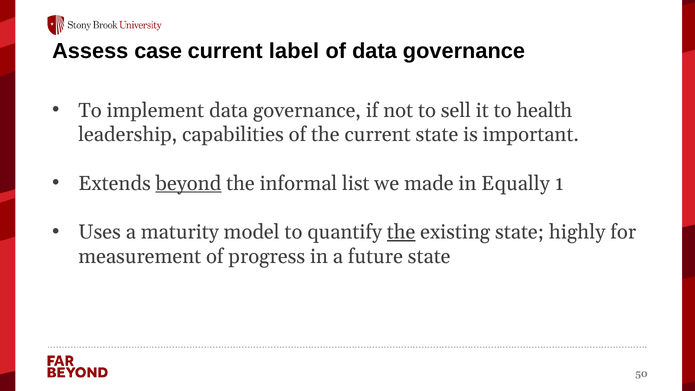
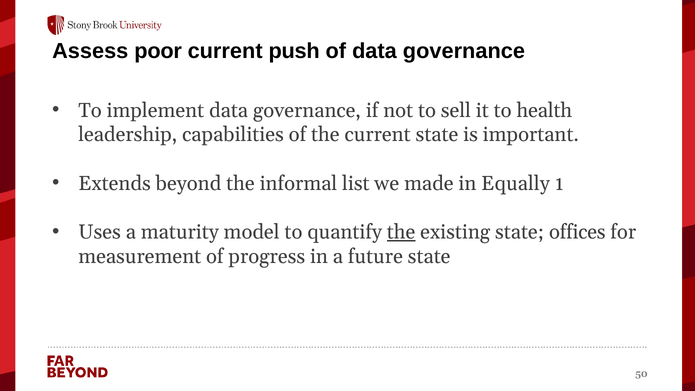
case: case -> poor (158, 51)
label: label -> push (294, 51)
beyond underline: present -> none (189, 183)
highly: highly -> offices (577, 232)
